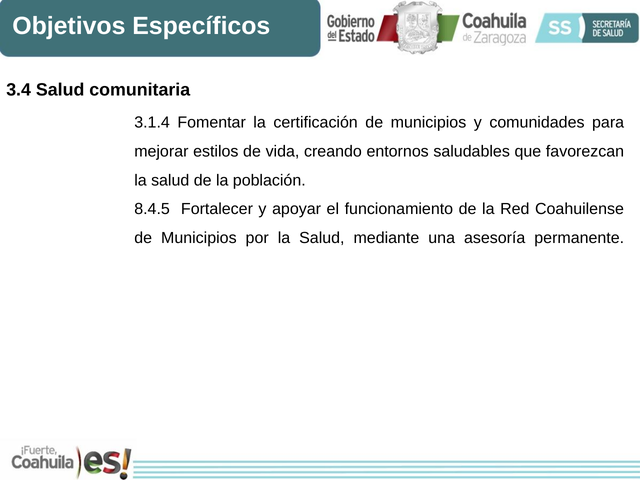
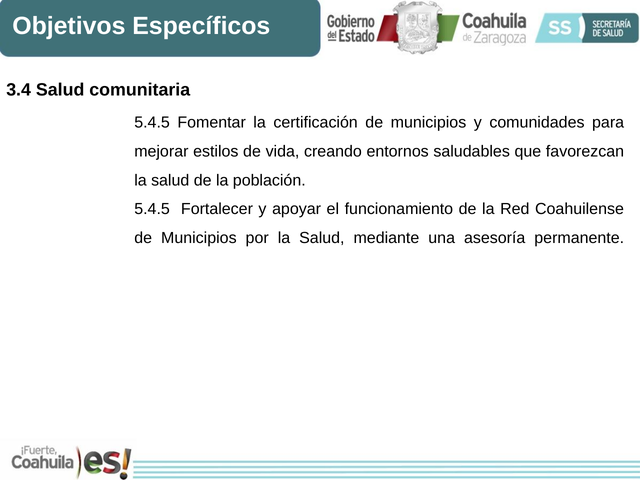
3.1.4: 3.1.4 -> 5.4.5 (152, 122)
8.4.5: 8.4.5 -> 5.4.5 (152, 209)
